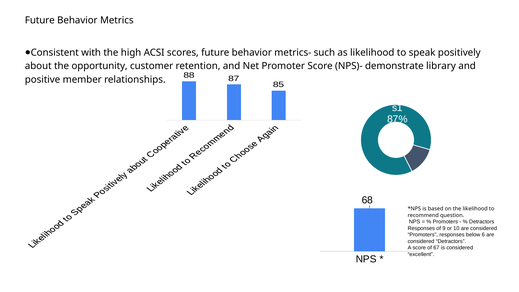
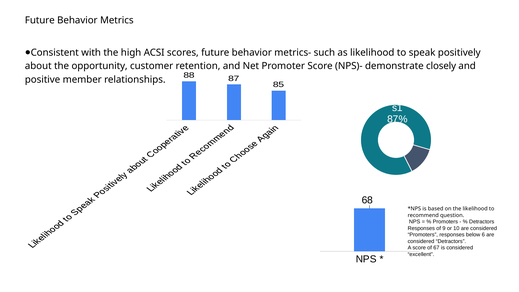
library: library -> closely (441, 66)
